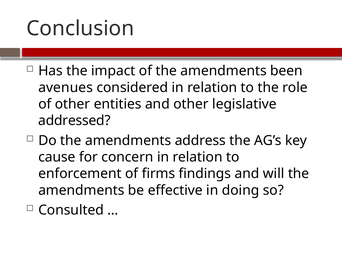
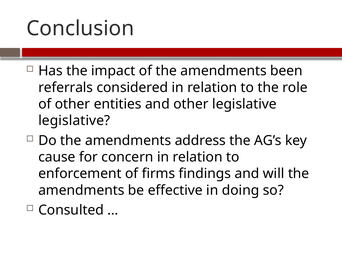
avenues: avenues -> referrals (66, 87)
addressed: addressed -> legislative (74, 120)
